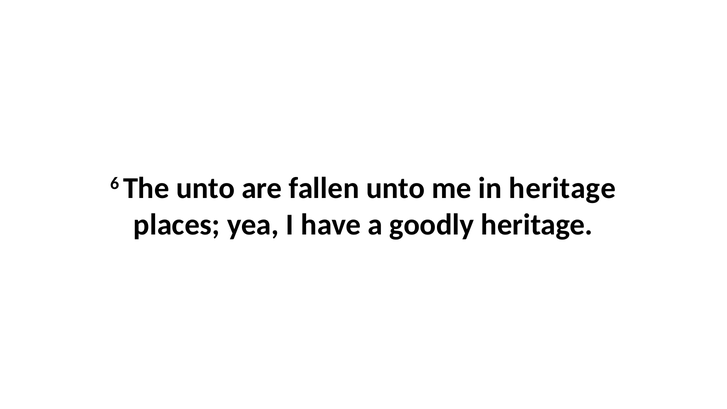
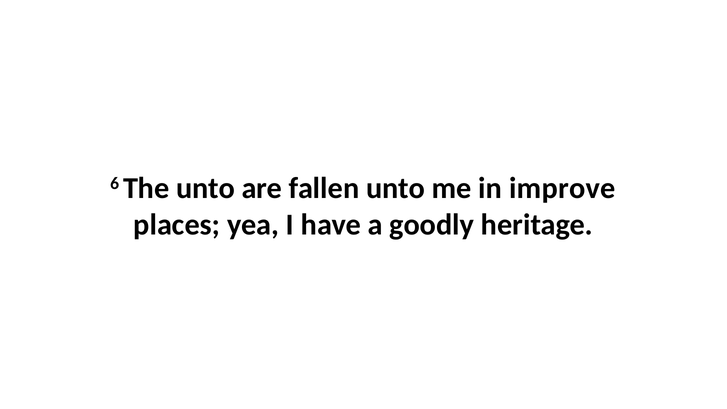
in heritage: heritage -> improve (562, 188)
